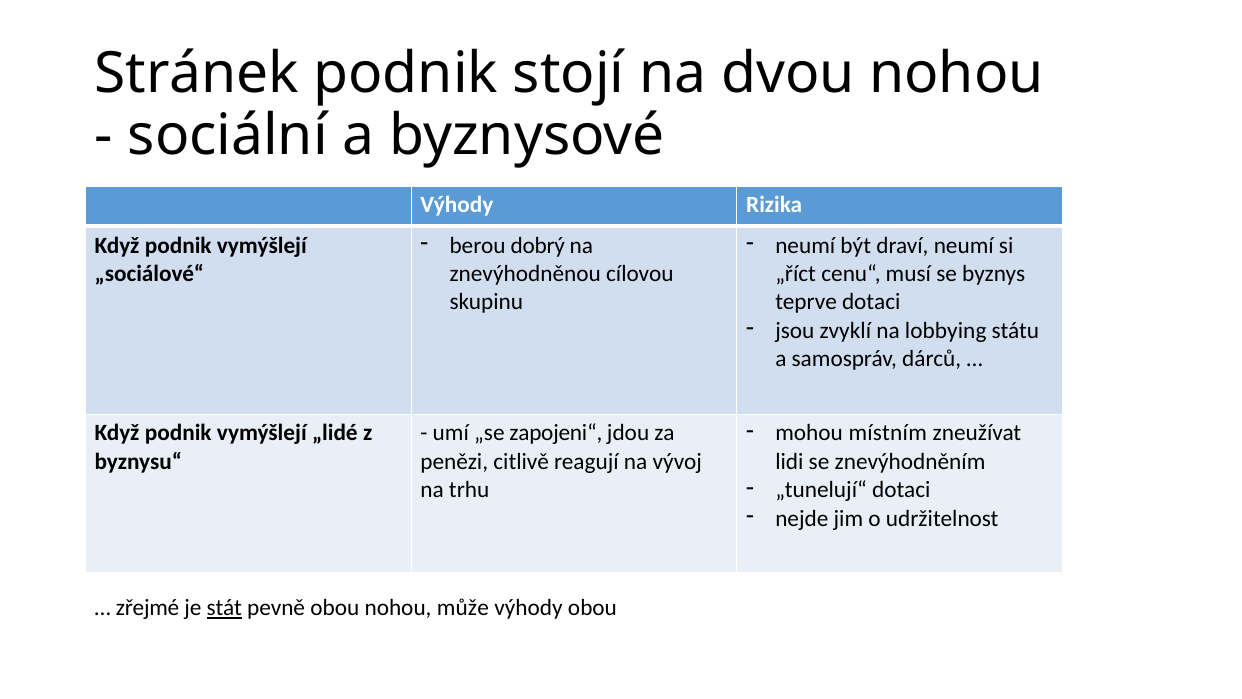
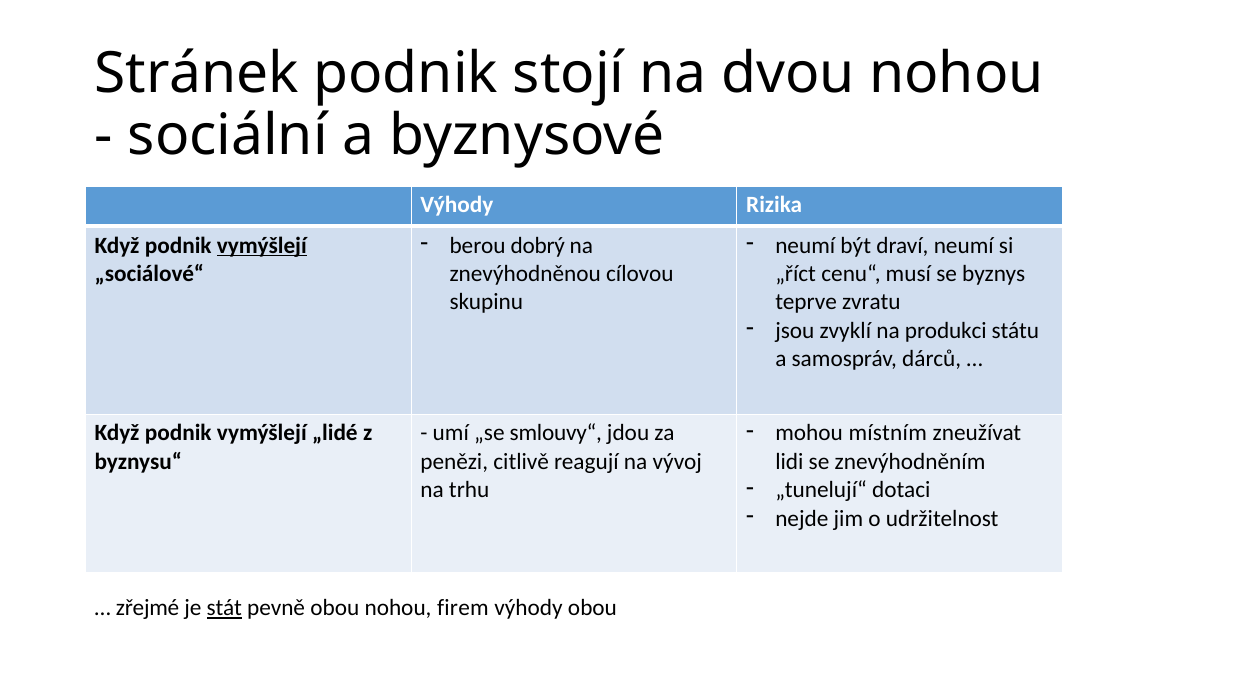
vymýšlejí underline: none -> present (262, 245)
teprve dotaci: dotaci -> zvratu (871, 302)
lobbying: lobbying -> produkci (946, 330)
zapojeni“: zapojeni“ -> smlouvy“ (556, 433)
může: může -> firem (463, 608)
